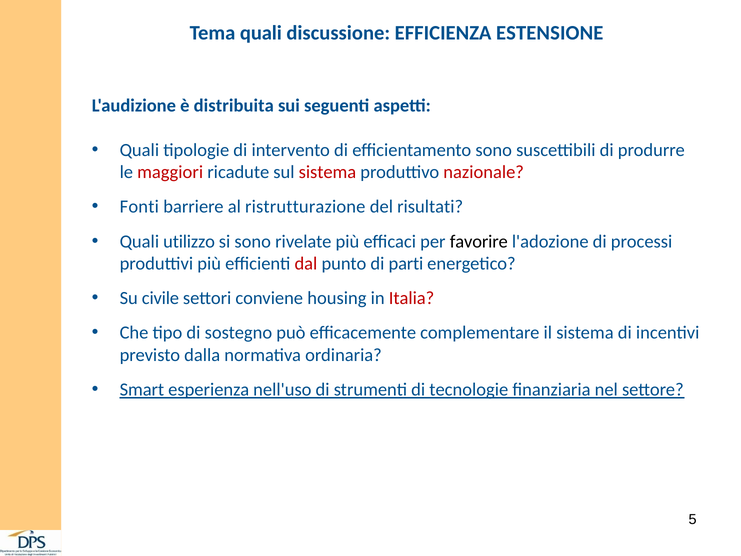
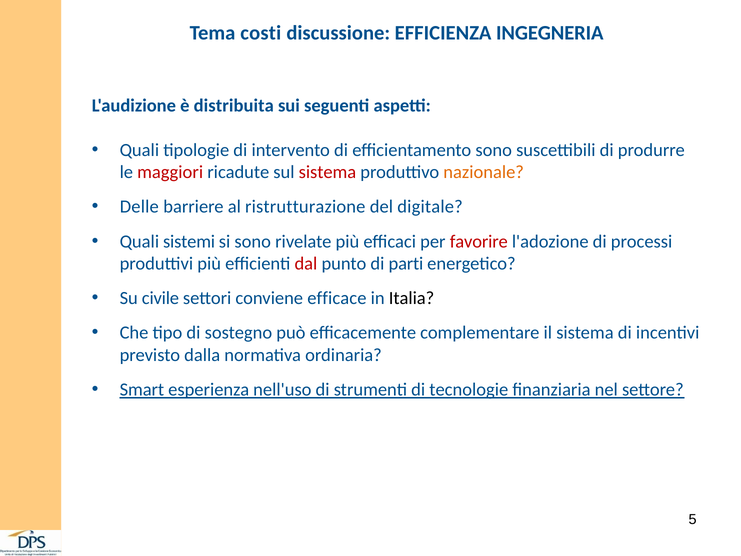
Tema quali: quali -> costi (261, 33)
ESTENSIONE: ESTENSIONE -> INGEGNERIA (550, 33)
nazionale colour: red -> orange (484, 172)
Fonti: Fonti -> Delle (139, 207)
risultati: risultati -> digitale (430, 207)
utilizzo: utilizzo -> sistemi (189, 241)
favorire colour: black -> red (479, 241)
housing: housing -> efficace (337, 298)
Italia colour: red -> black (412, 298)
